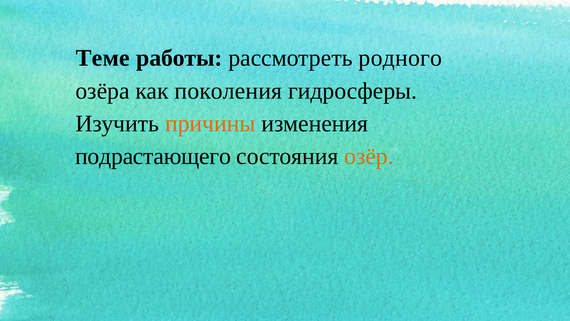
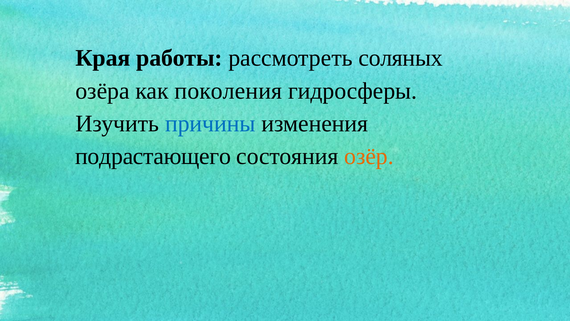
Теме: Теме -> Края (103, 58)
родного: родного -> соляных (401, 58)
причины colour: orange -> blue (210, 124)
